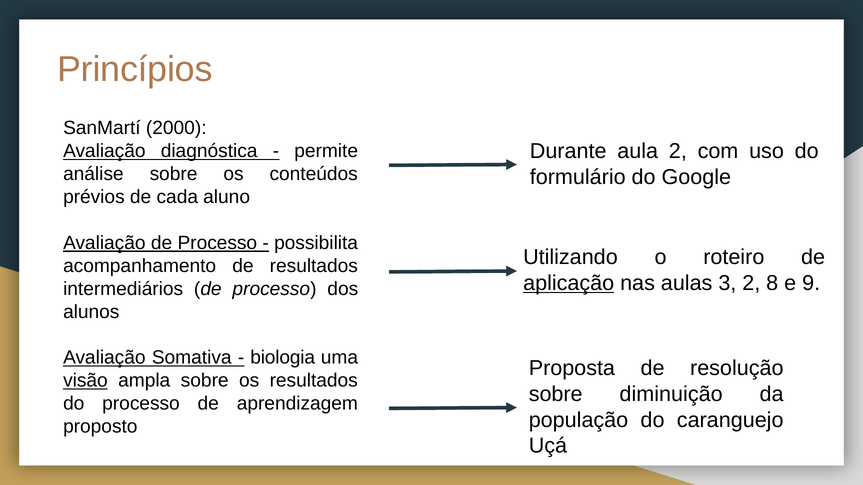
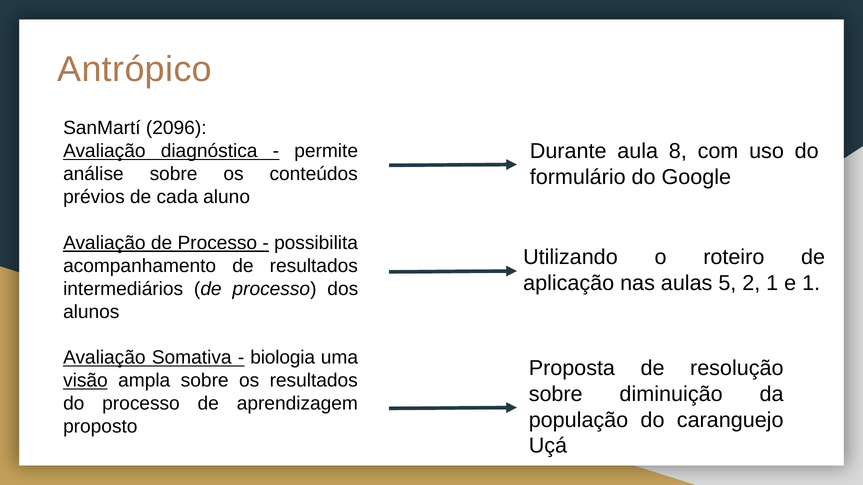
Princípios: Princípios -> Antrópico (135, 69)
2000: 2000 -> 2096 (176, 128)
aula 2: 2 -> 8 (678, 151)
aplicação underline: present -> none (569, 283)
3: 3 -> 5 (727, 283)
2 8: 8 -> 1 (772, 283)
e 9: 9 -> 1 (811, 283)
